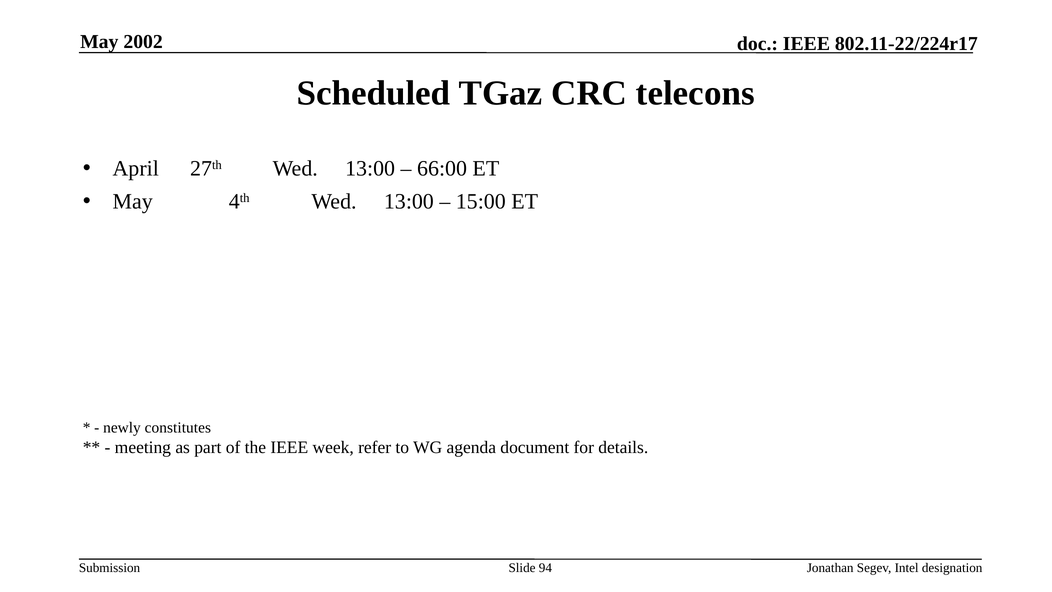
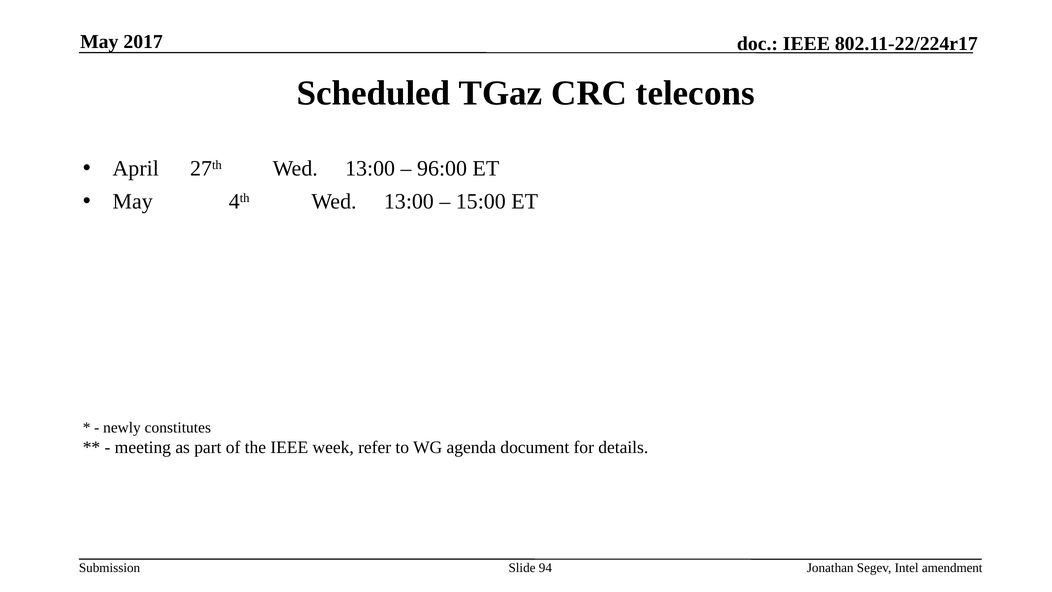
2002: 2002 -> 2017 (143, 42)
66:00: 66:00 -> 96:00 (442, 169)
designation: designation -> amendment (952, 568)
